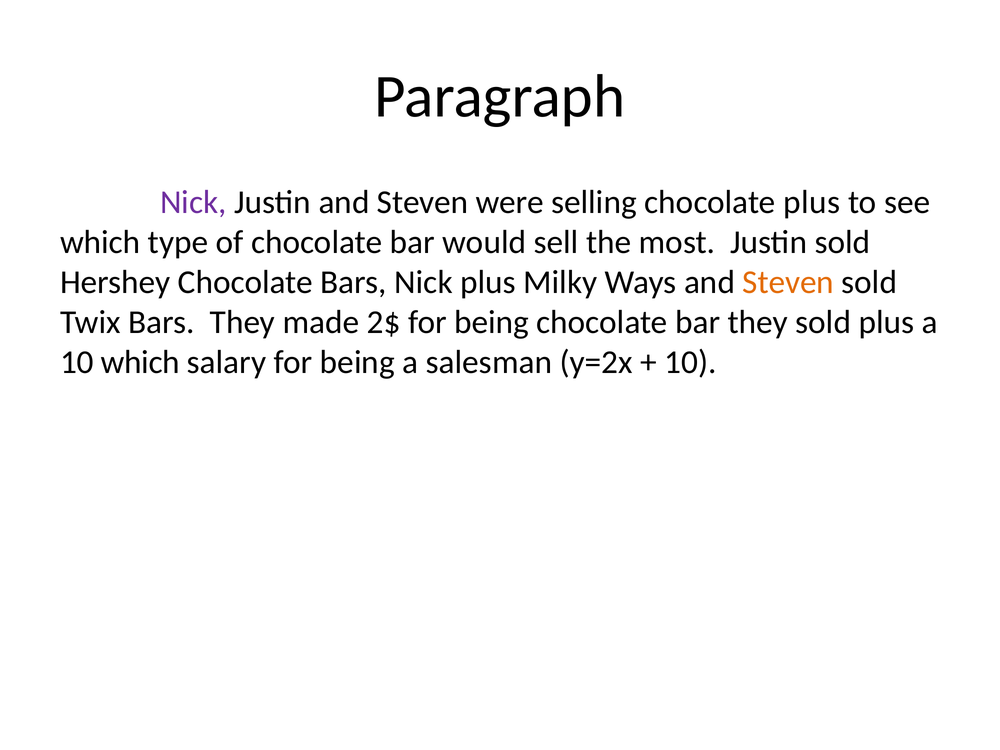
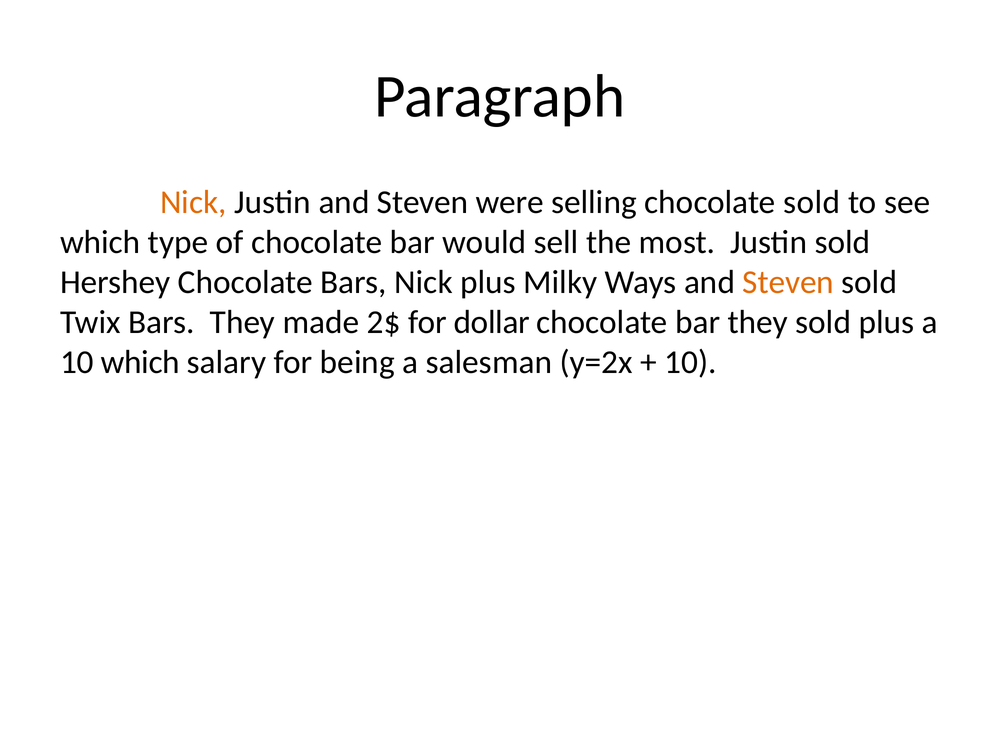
Nick colour: purple -> orange (193, 202)
chocolate plus: plus -> sold (812, 202)
2$ for being: being -> dollar (492, 322)
